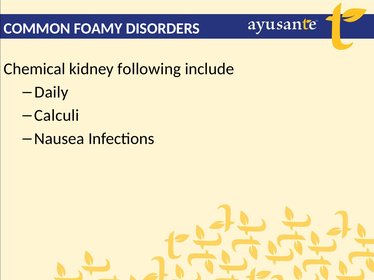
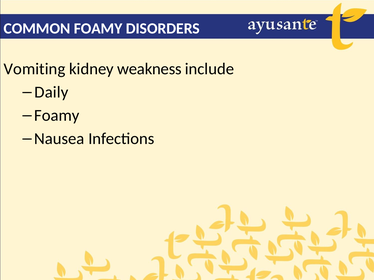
Chemical: Chemical -> Vomiting (35, 69)
following: following -> weakness (149, 69)
Calculi: Calculi -> Foamy (57, 116)
